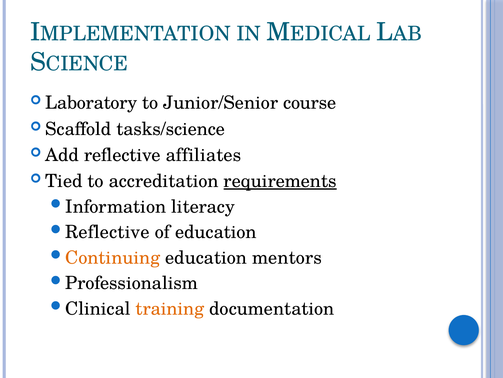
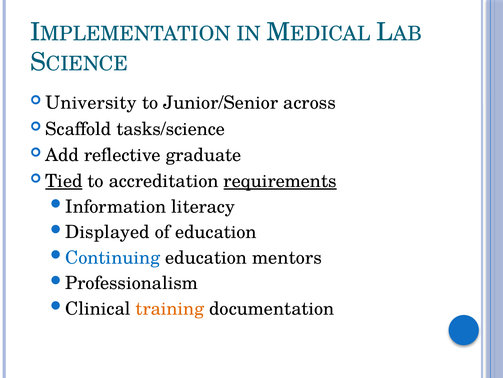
Laboratory: Laboratory -> University (91, 103)
course: course -> across (309, 103)
affiliates: affiliates -> graduate (204, 155)
Tied underline: none -> present (64, 181)
Reflective: Reflective -> Displayed (108, 232)
Continuing colour: orange -> blue (113, 257)
